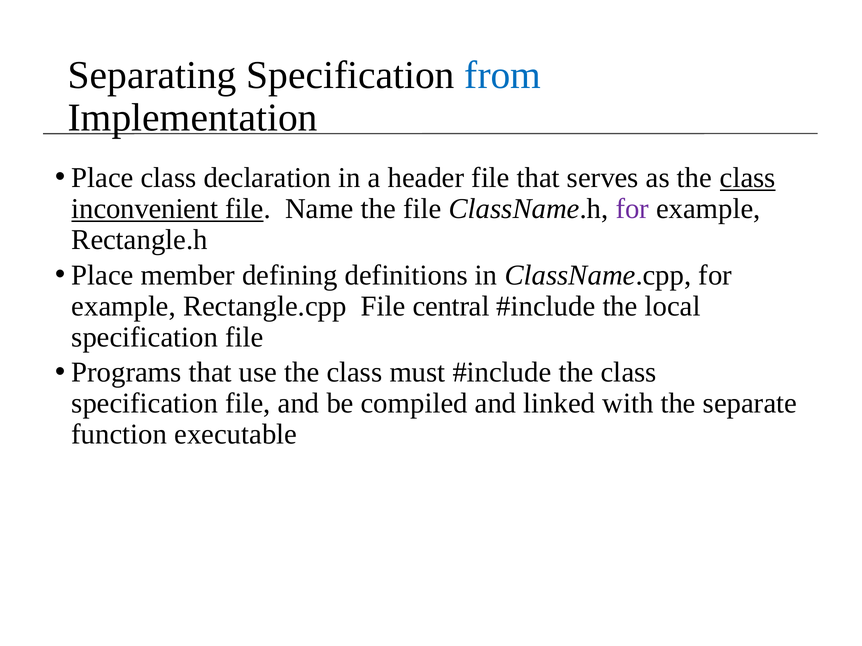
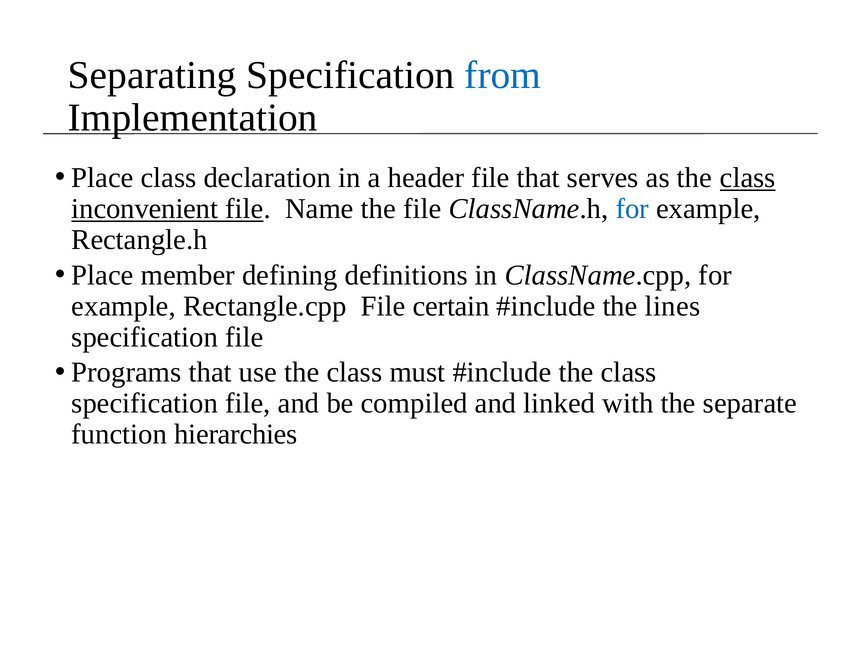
for colour: purple -> blue (632, 209)
central: central -> certain (451, 306)
local: local -> lines (673, 306)
executable: executable -> hierarchies (236, 435)
